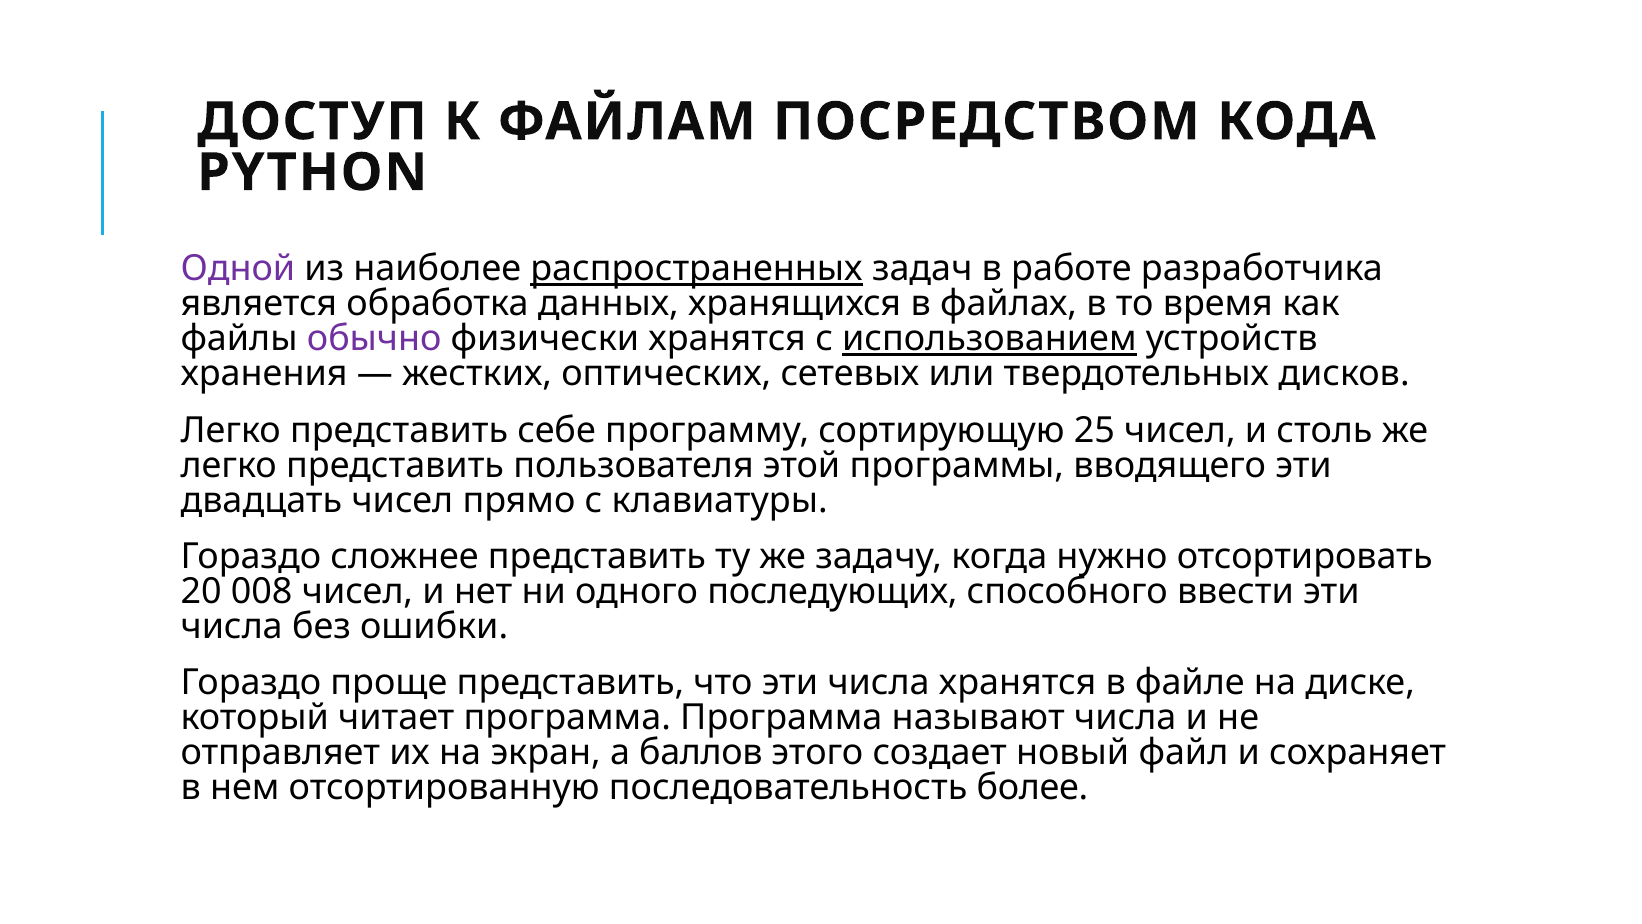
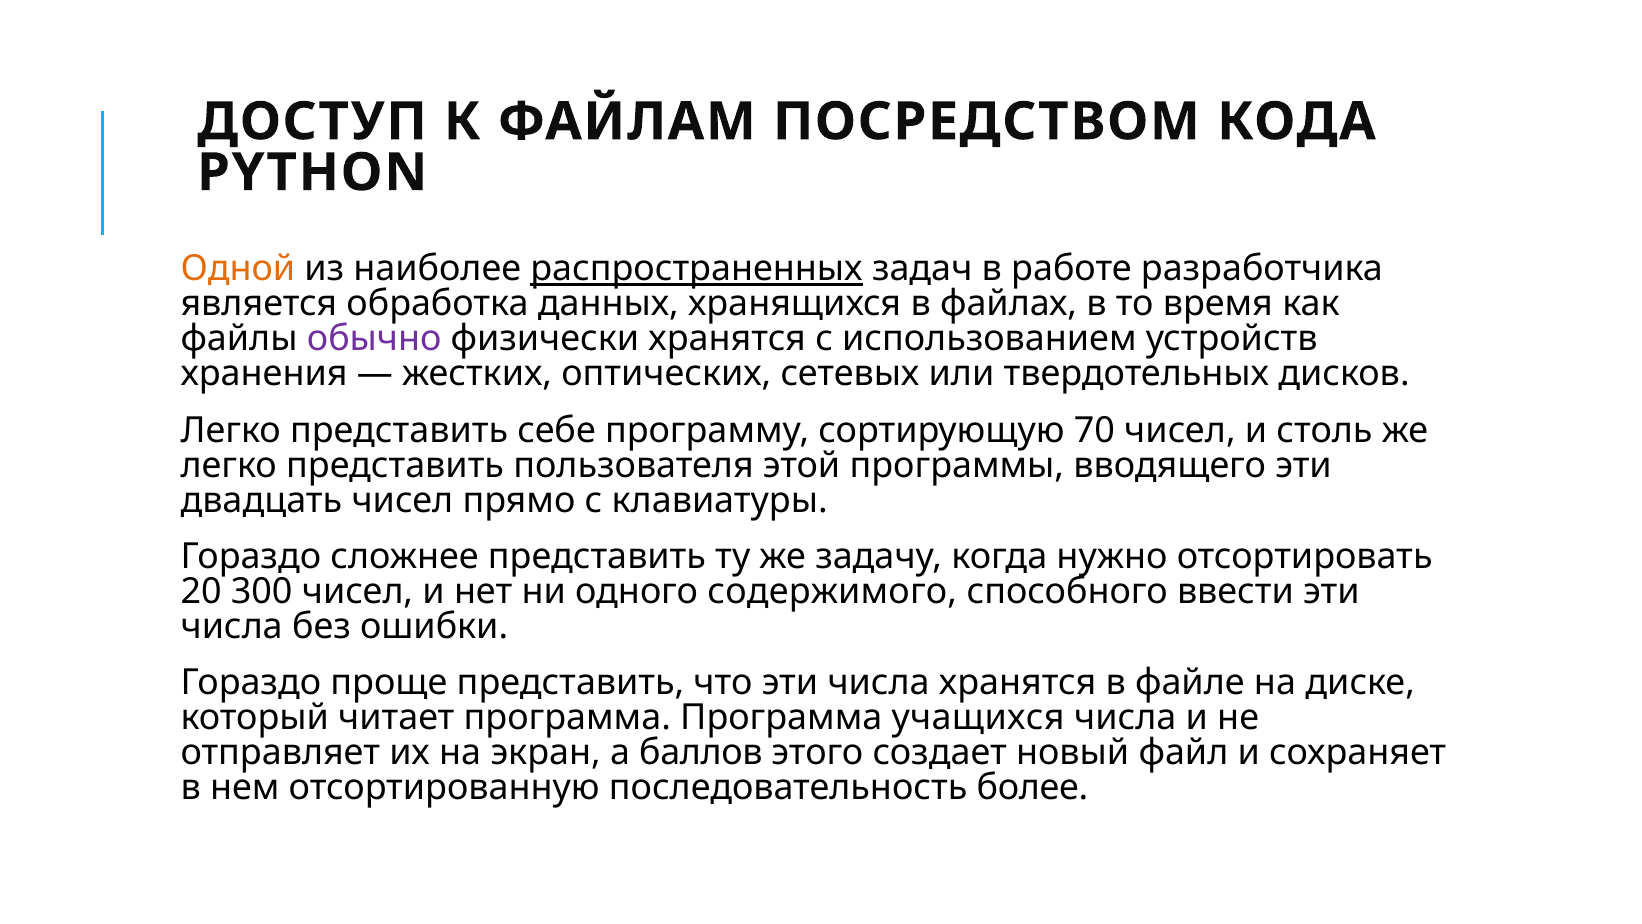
Одной colour: purple -> orange (238, 269)
использованием underline: present -> none (989, 339)
25: 25 -> 70 (1095, 430)
008: 008 -> 300 (262, 591)
последующих: последующих -> содержимого (832, 591)
называют: называют -> учащихся (978, 717)
